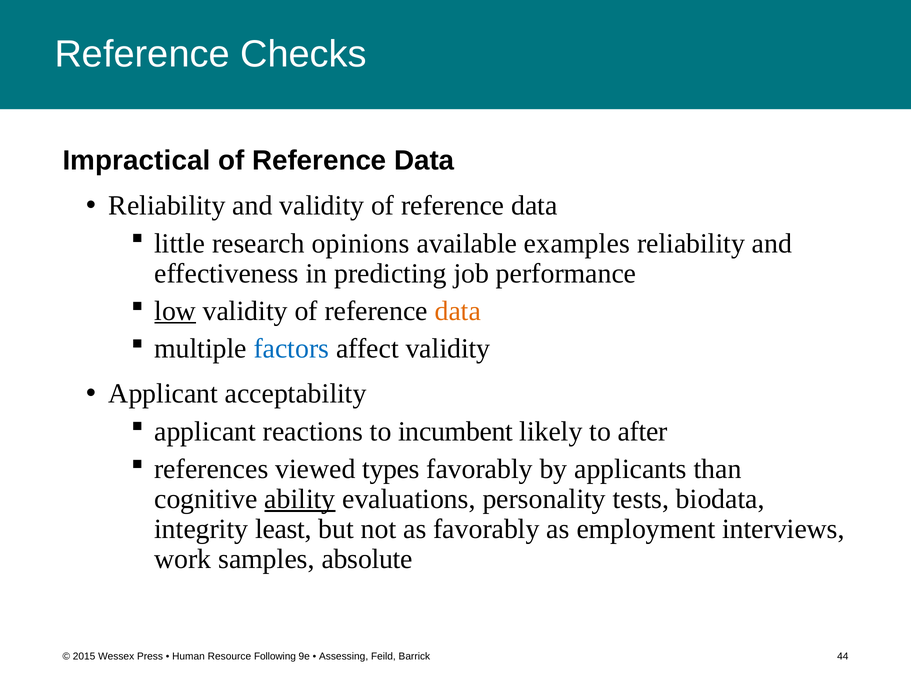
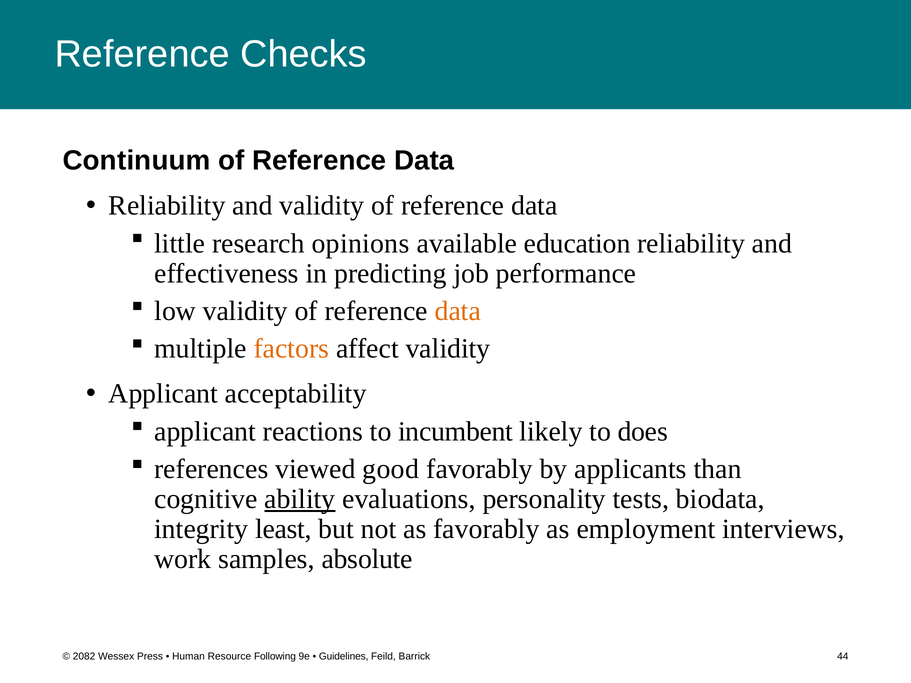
Impractical: Impractical -> Continuum (137, 161)
examples: examples -> education (577, 243)
low underline: present -> none (175, 311)
factors colour: blue -> orange (291, 349)
after: after -> does (643, 432)
types: types -> good (391, 469)
2015: 2015 -> 2082 (84, 657)
Assessing: Assessing -> Guidelines (344, 657)
